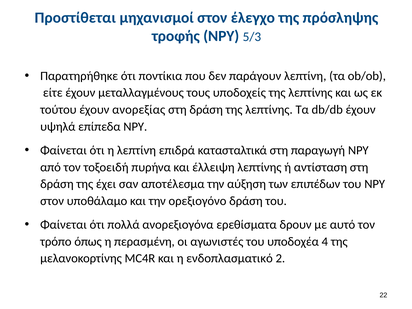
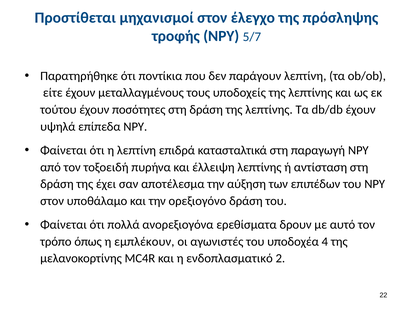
5/3: 5/3 -> 5/7 (252, 37)
ανορεξίας: ανορεξίας -> ποσότητες (139, 110)
περασμένη: περασμένη -> εμπλέκουν (144, 242)
